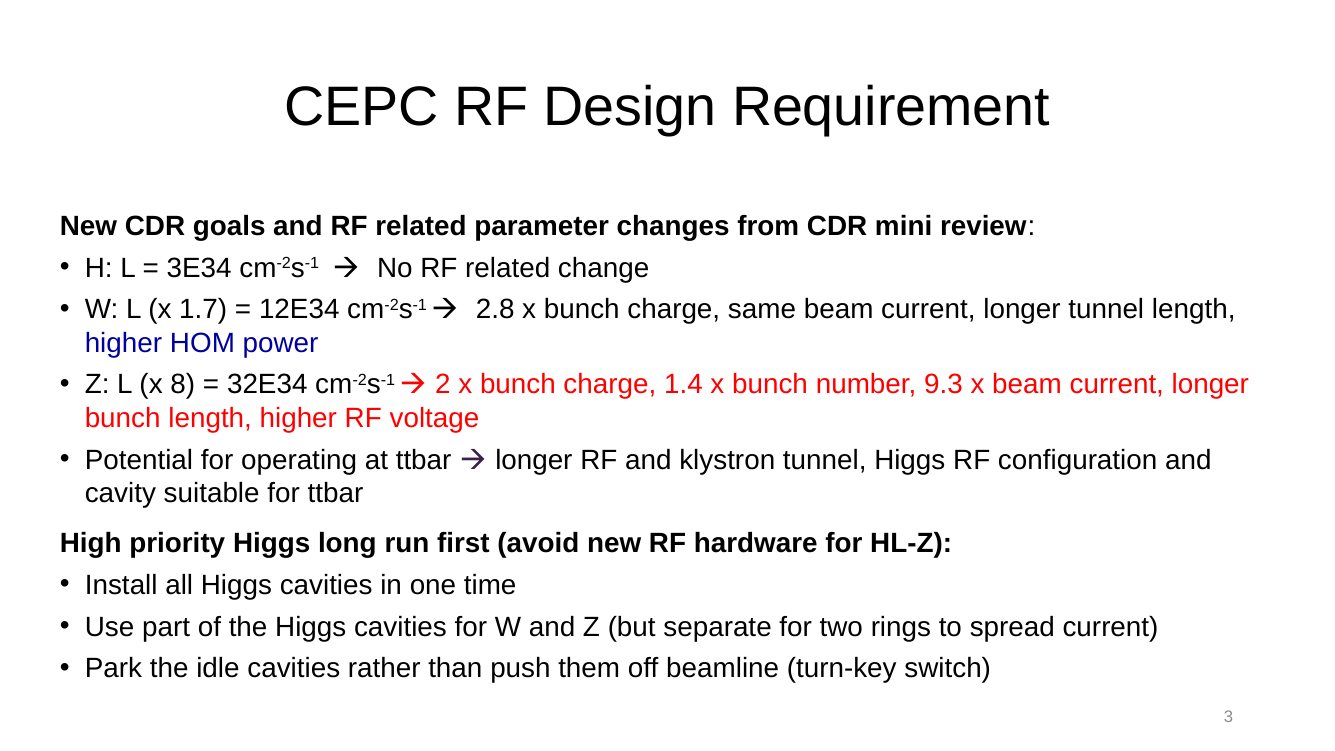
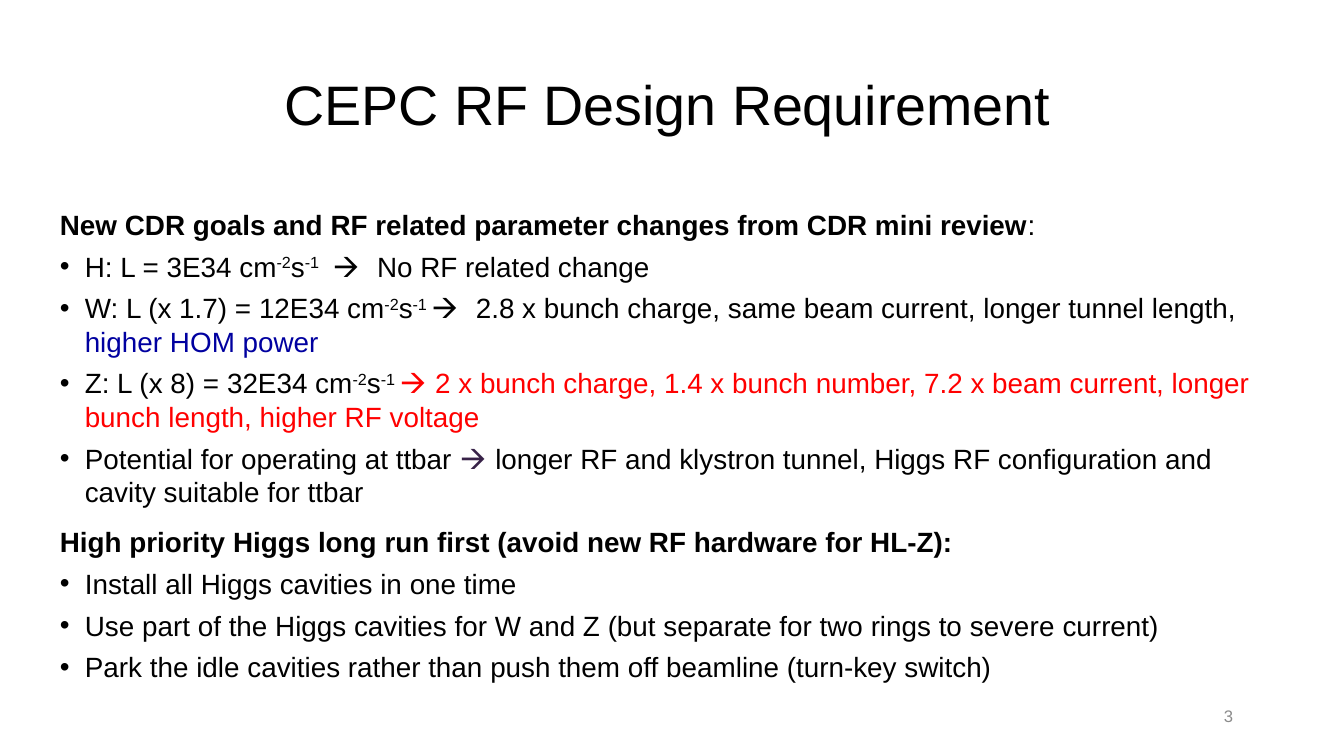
9.3: 9.3 -> 7.2 (943, 385)
spread: spread -> severe (1012, 627)
